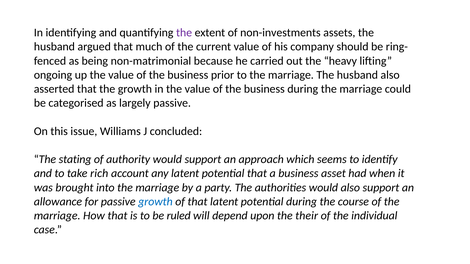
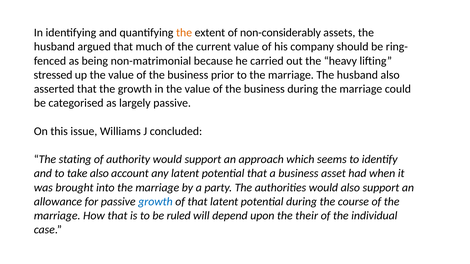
the colour: purple -> orange (184, 33)
non-investments: non-investments -> non-considerably (280, 33)
ongoing: ongoing -> stressed (53, 75)
take rich: rich -> also (99, 174)
